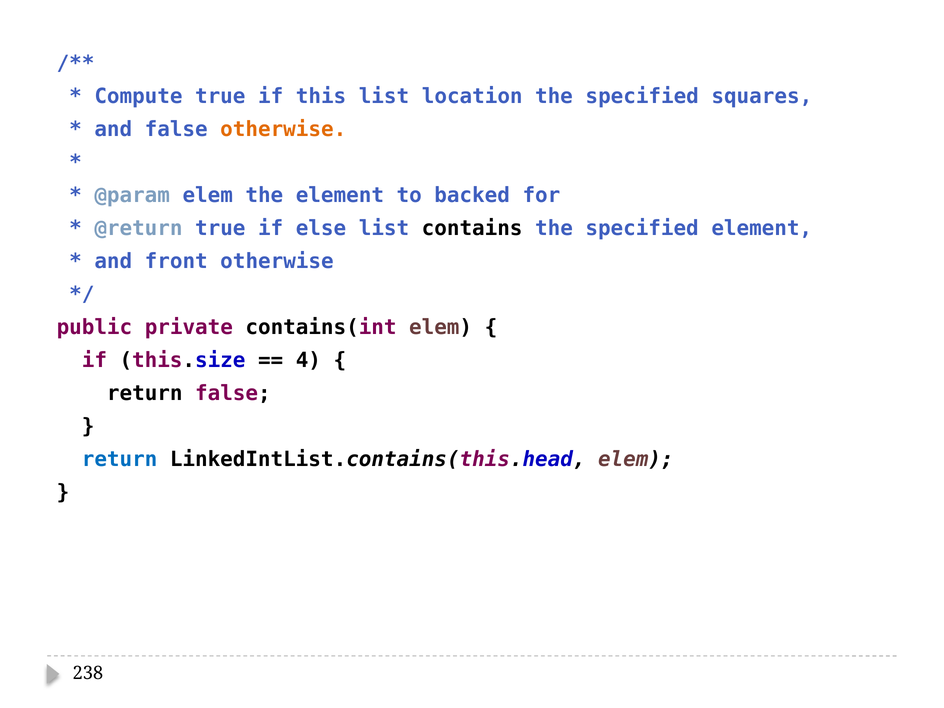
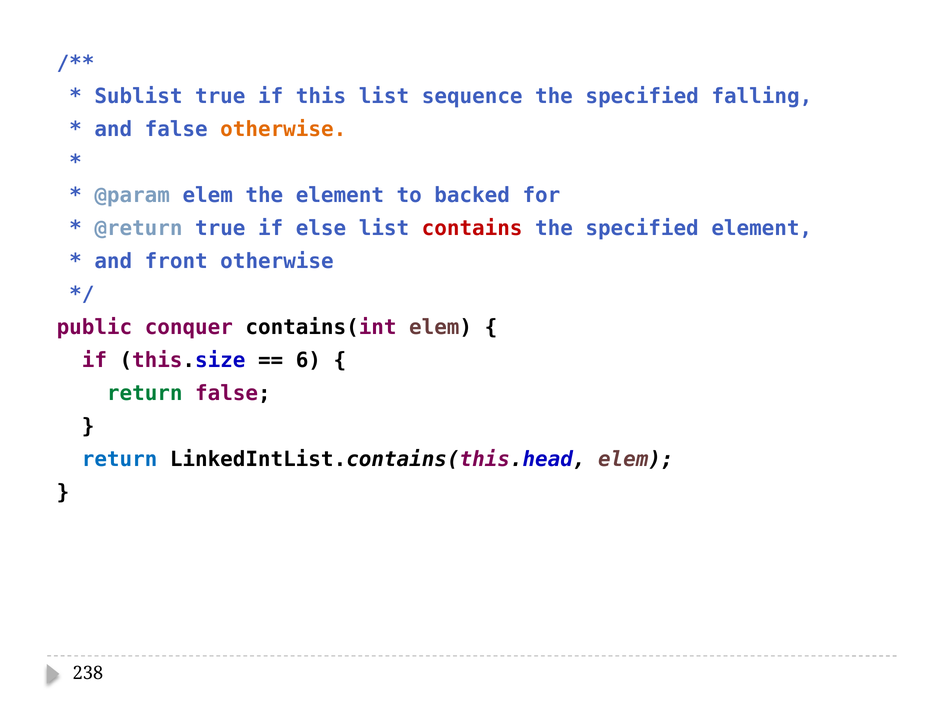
Compute: Compute -> Sublist (138, 96)
location: location -> sequence (472, 96)
squares: squares -> falling (762, 96)
contains colour: black -> red (472, 228)
private: private -> conquer (189, 327)
4: 4 -> 6 (308, 360)
return colour: black -> green (145, 394)
